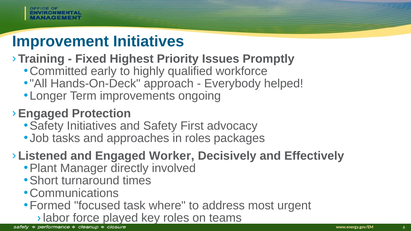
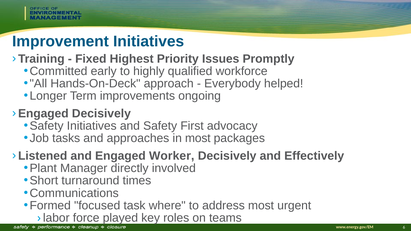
Protection: Protection -> Decisively (101, 114)
in roles: roles -> most (198, 138)
